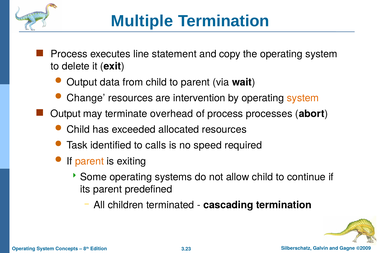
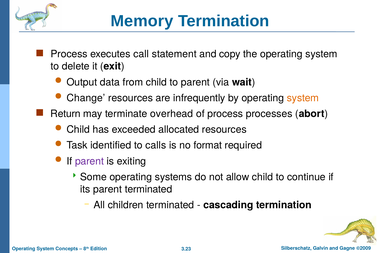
Multiple: Multiple -> Memory (142, 21)
line: line -> call (141, 54)
intervention: intervention -> infrequently (199, 98)
Output: Output -> Return (66, 114)
speed: speed -> format (208, 146)
parent colour: orange -> purple (89, 161)
parent predefined: predefined -> terminated (149, 189)
